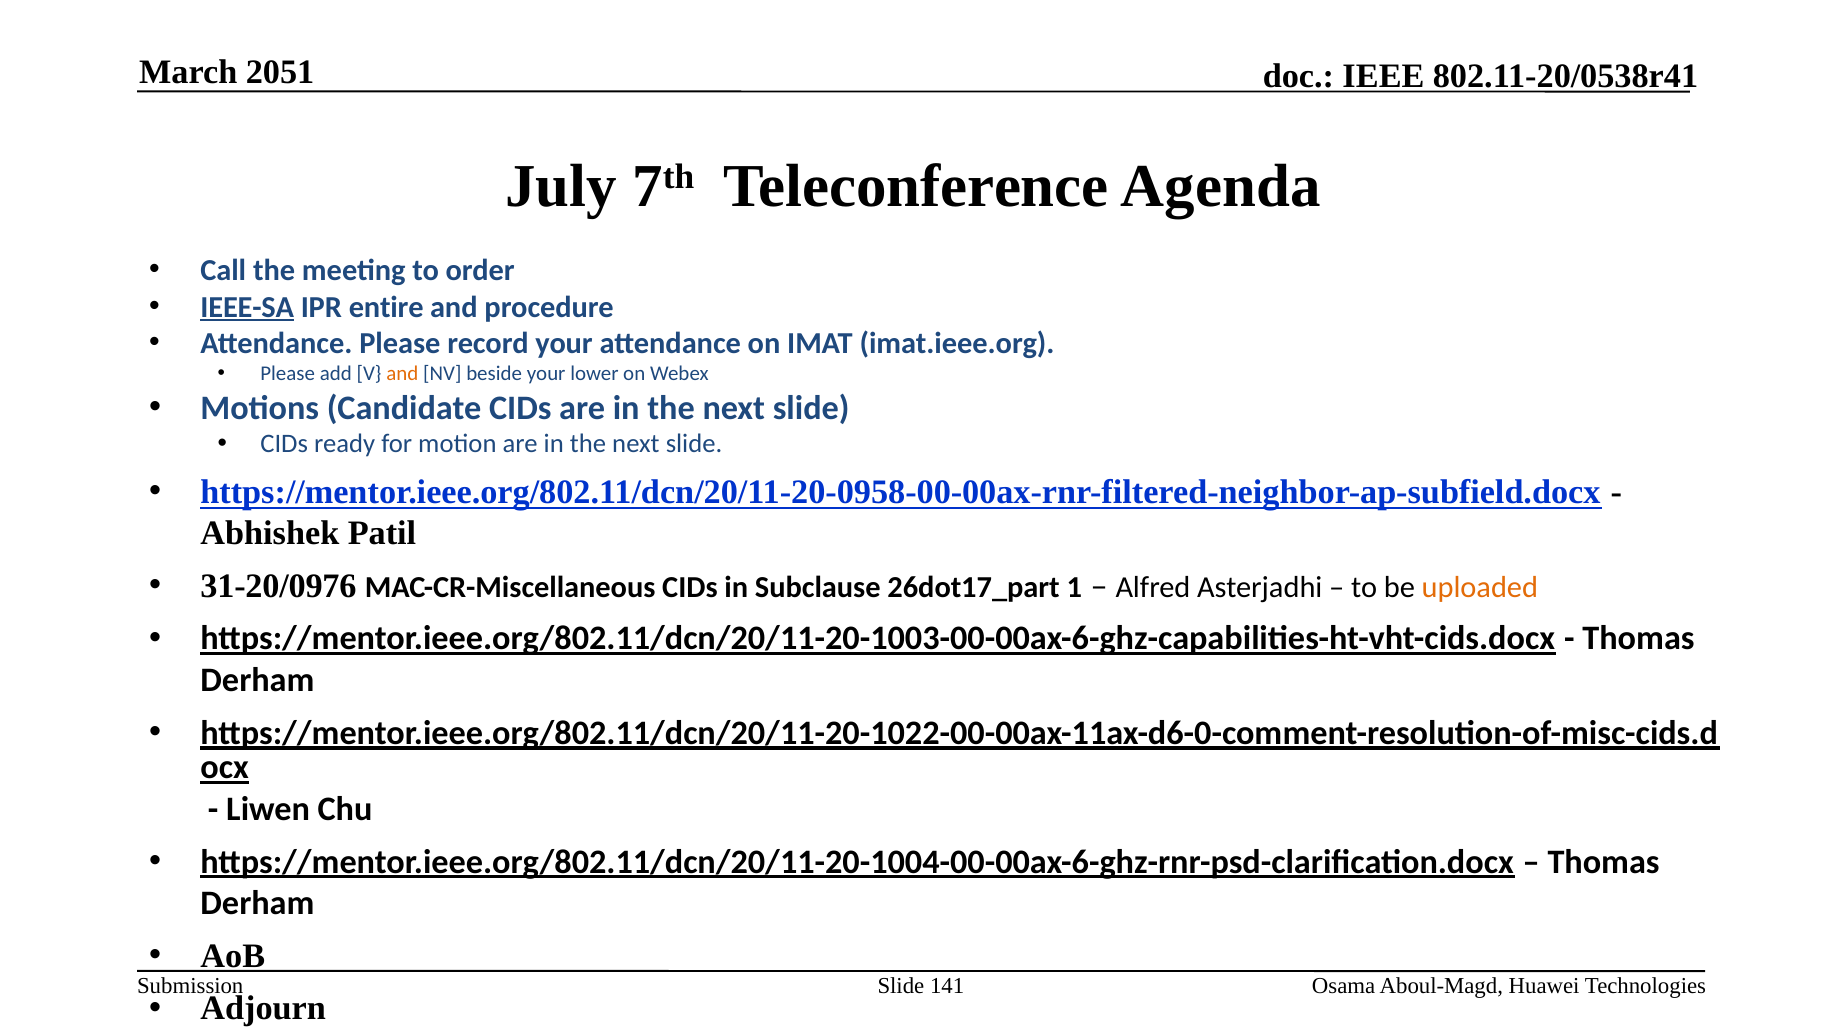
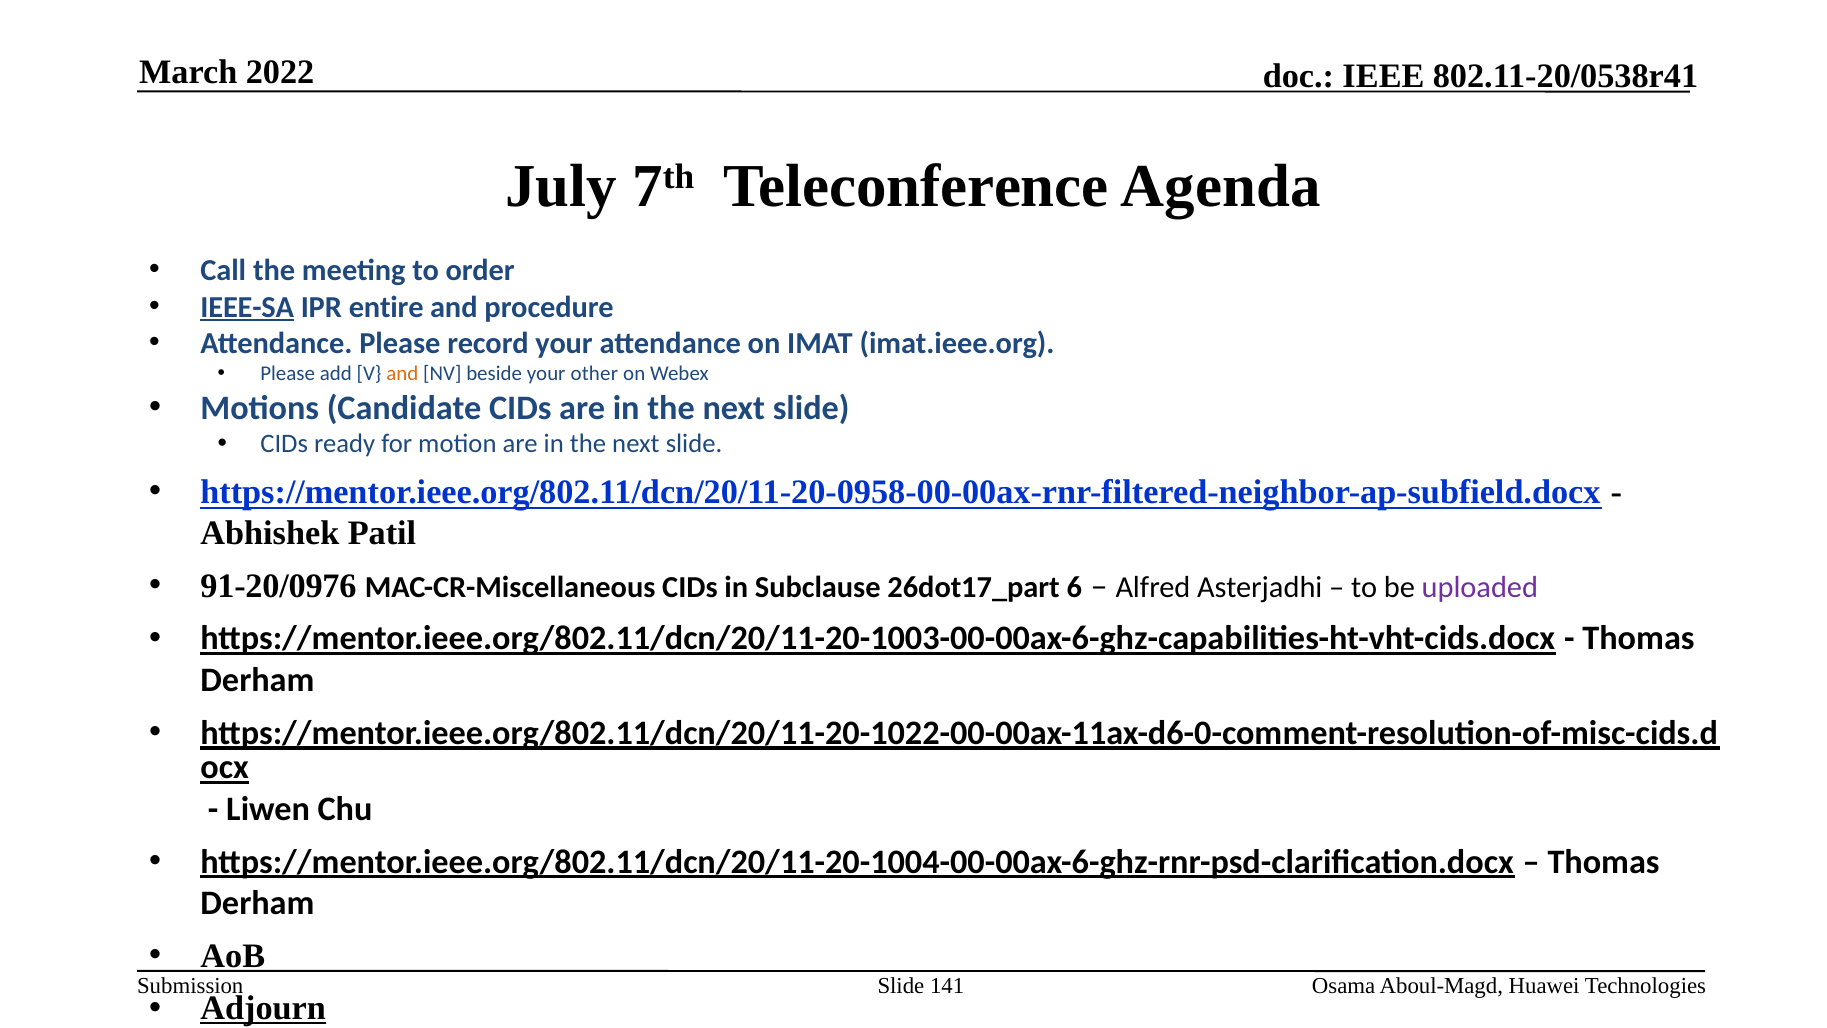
2051: 2051 -> 2022 (280, 73)
lower: lower -> other (594, 374)
31-20/0976: 31-20/0976 -> 91-20/0976 (278, 586)
1: 1 -> 6 (1074, 587)
uploaded colour: orange -> purple (1480, 587)
Adjourn underline: none -> present (263, 1008)
